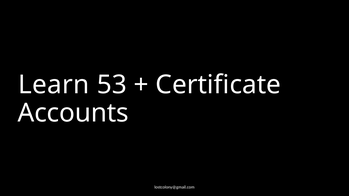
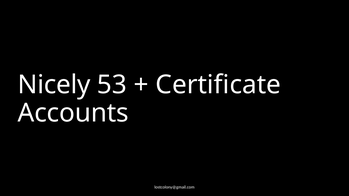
Learn: Learn -> Nicely (54, 85)
